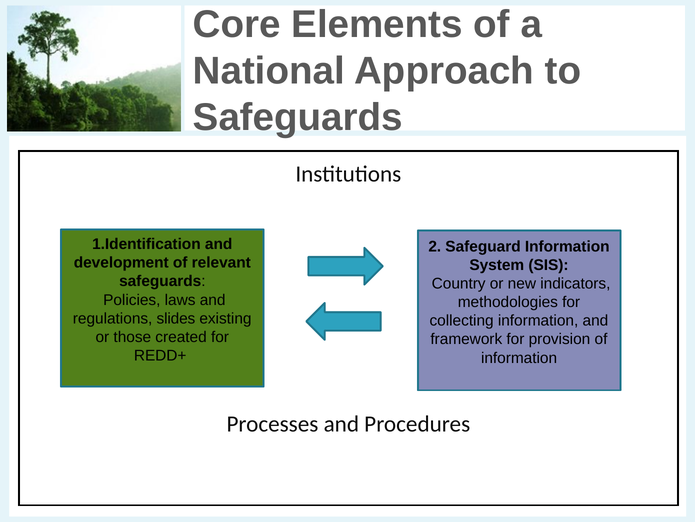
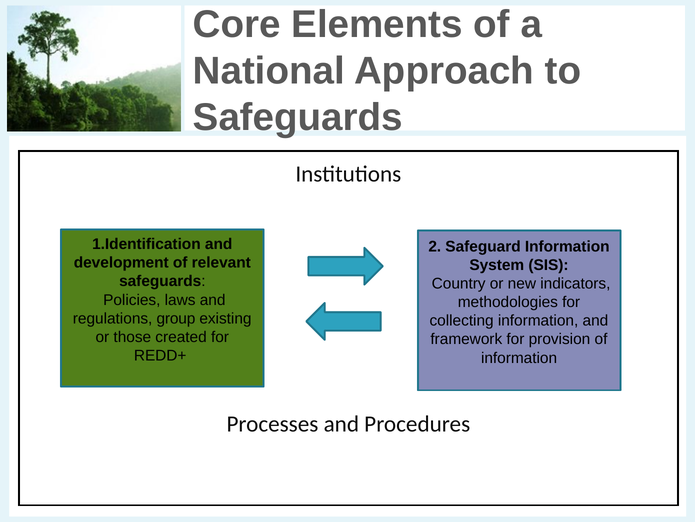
slides: slides -> group (176, 318)
